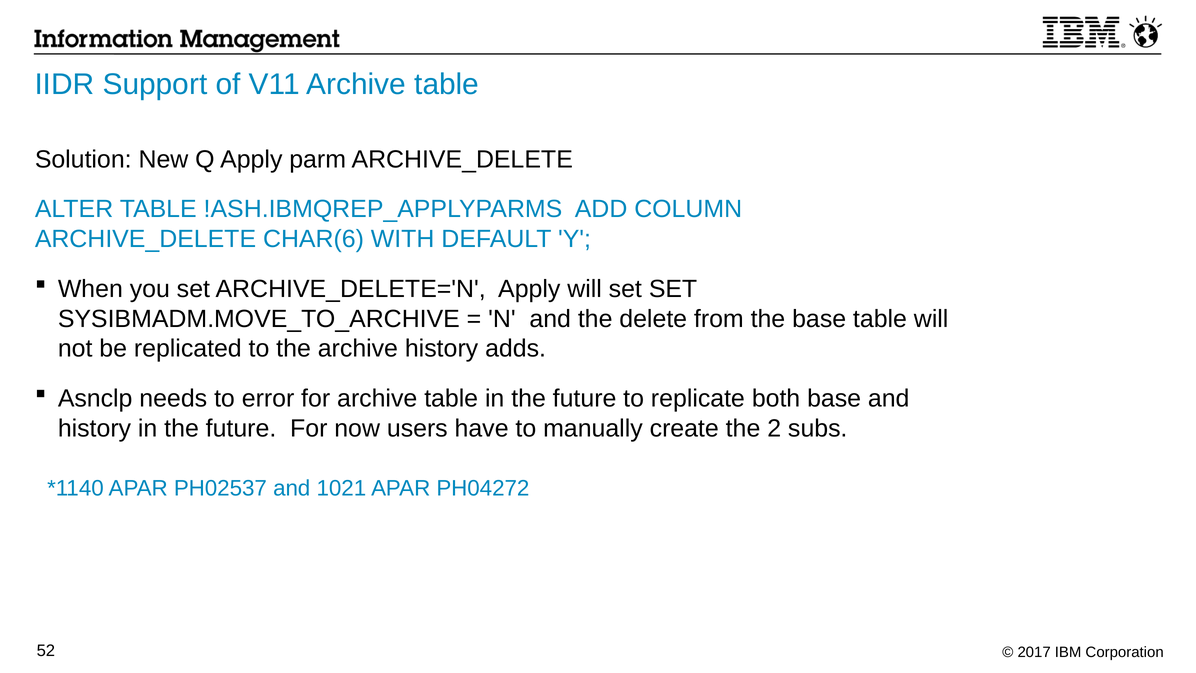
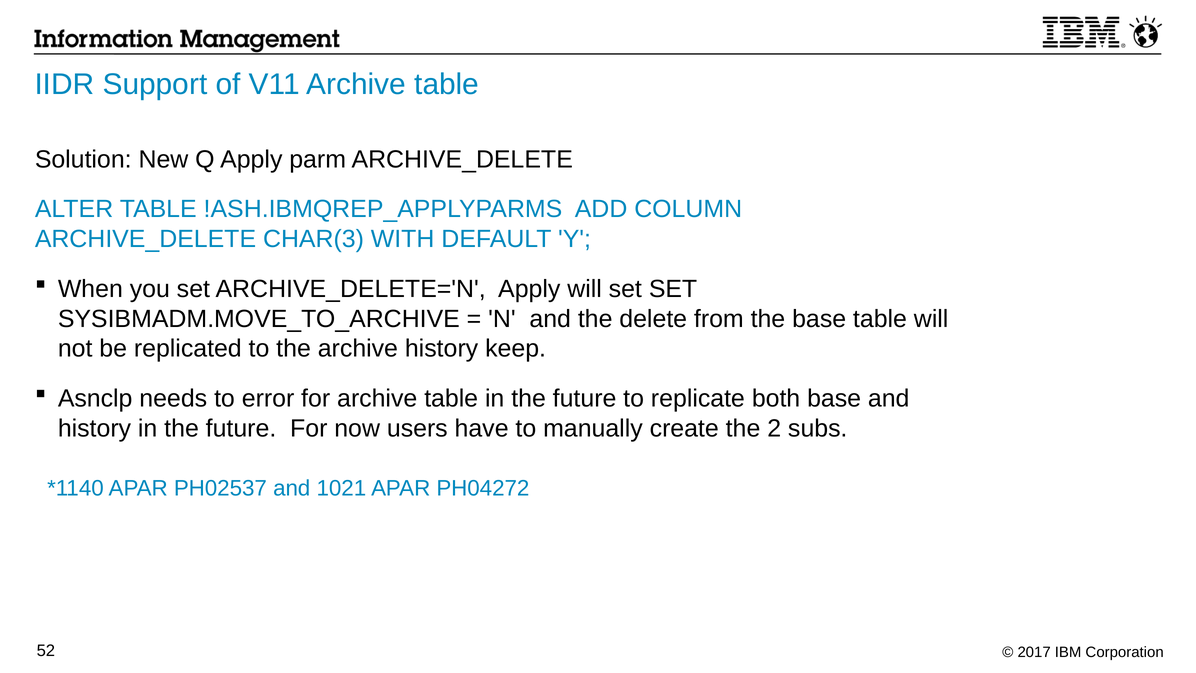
CHAR(6: CHAR(6 -> CHAR(3 (313, 239)
adds: adds -> keep (516, 349)
